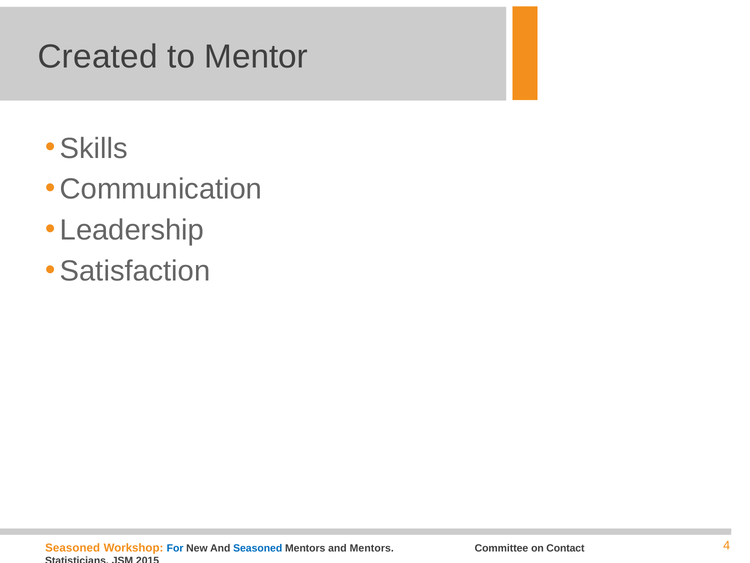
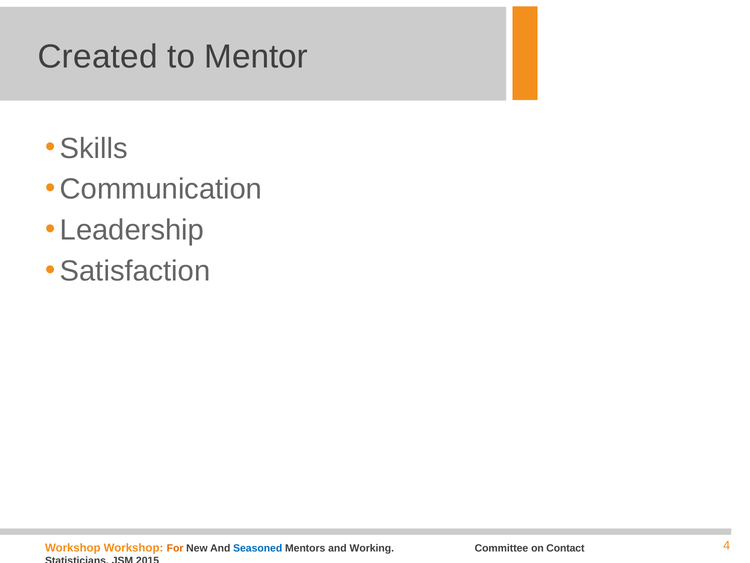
Seasoned: Seasoned -> Workshop (73, 547)
For colour: blue -> orange (175, 548)
and Mentors: Mentors -> Working (372, 548)
